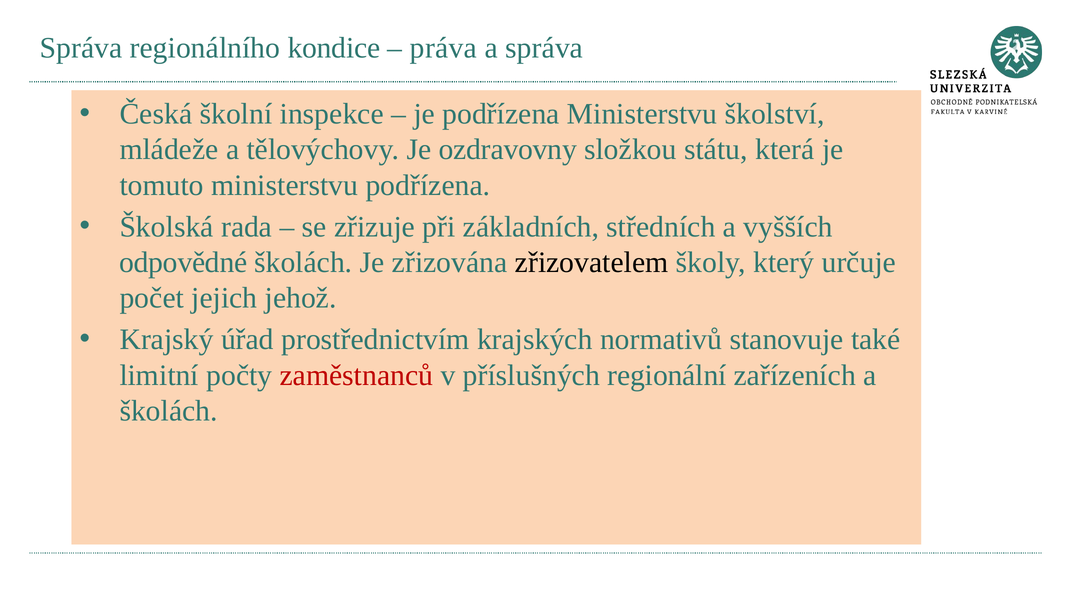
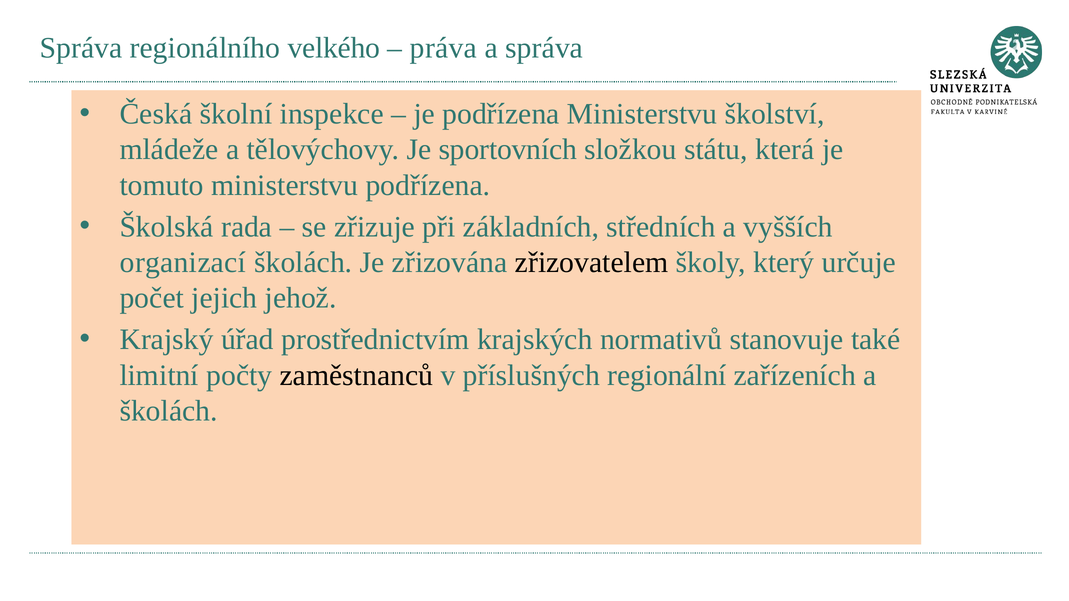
kondice: kondice -> velkého (334, 48)
ozdravovny: ozdravovny -> sportovních (508, 150)
odpovědné: odpovědné -> organizací (183, 263)
zaměstnanců colour: red -> black (356, 375)
